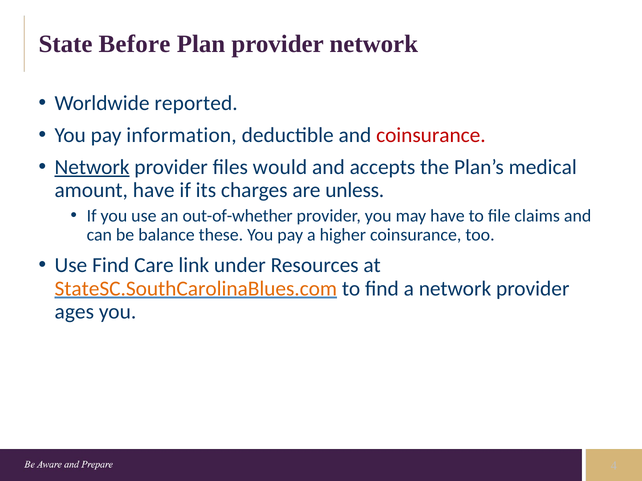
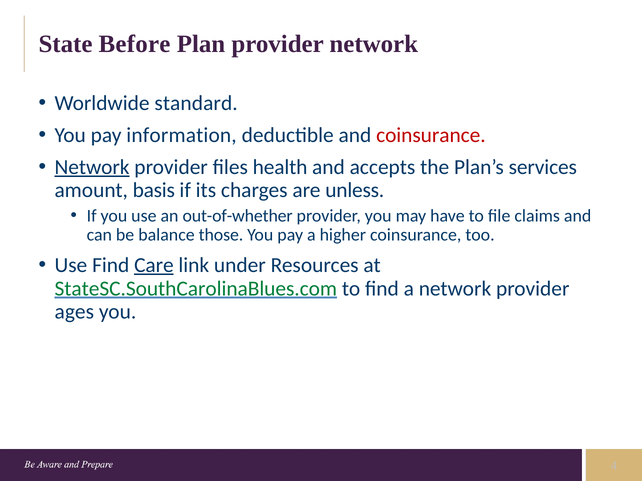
reported: reported -> standard (196, 103)
would: would -> health (280, 167)
medical: medical -> services (543, 167)
amount have: have -> basis (154, 190)
these: these -> those (221, 235)
Care underline: none -> present (154, 265)
StateSC.SouthCarolinaBlues.com colour: orange -> green (196, 289)
